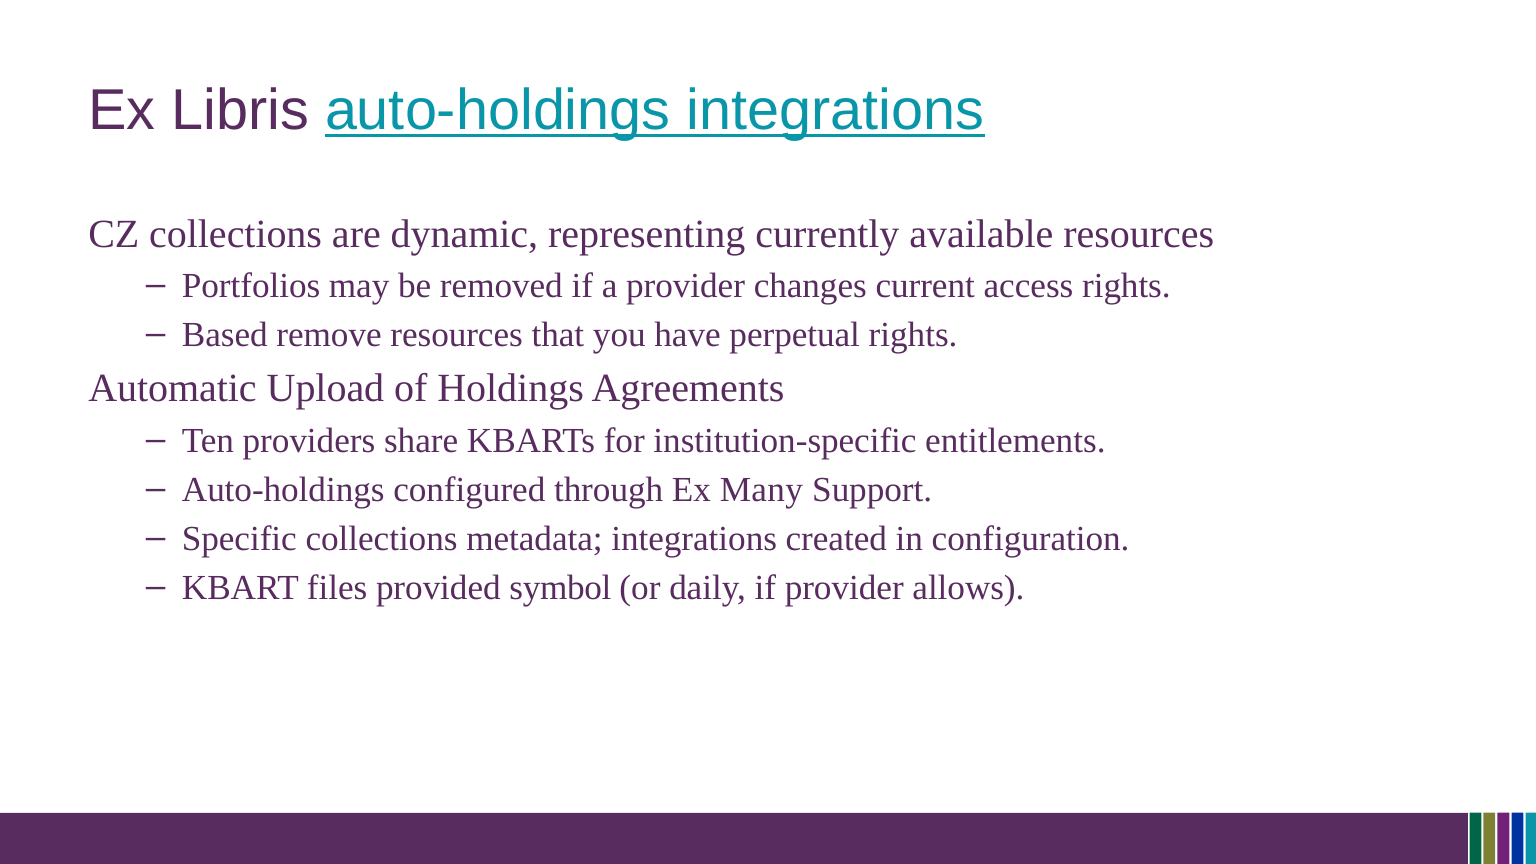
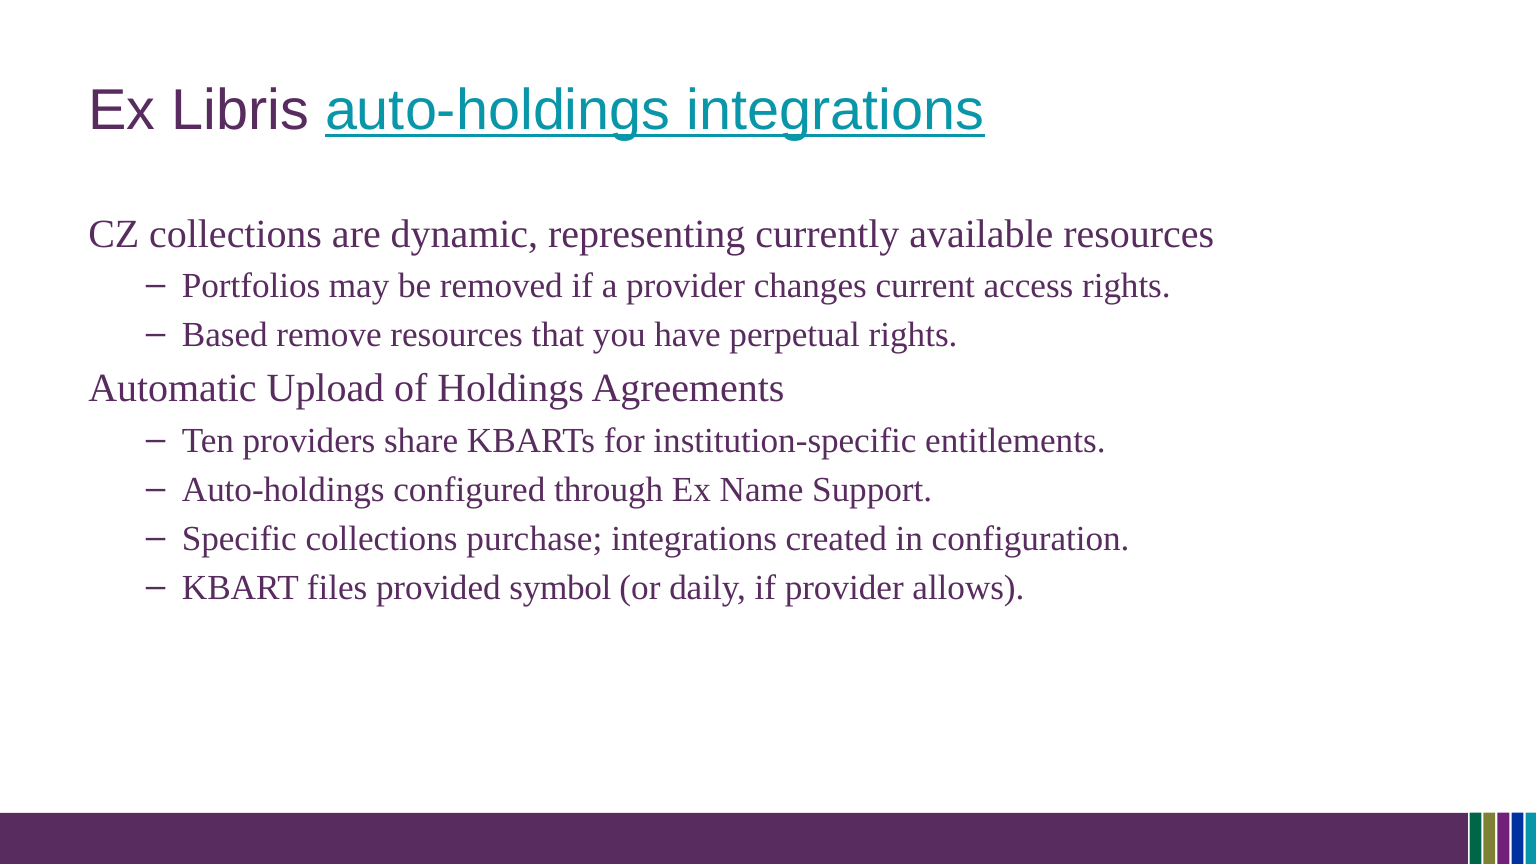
Many: Many -> Name (762, 490)
metadata: metadata -> purchase (534, 539)
